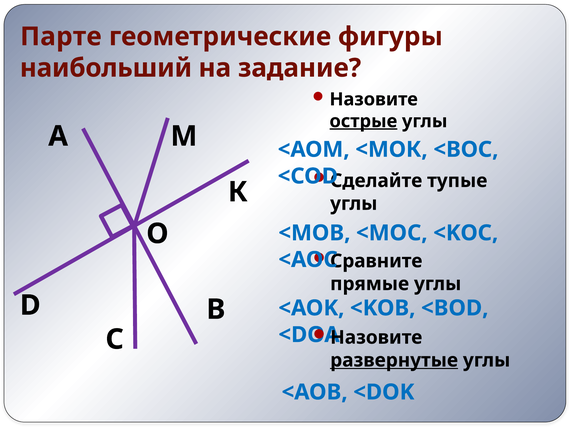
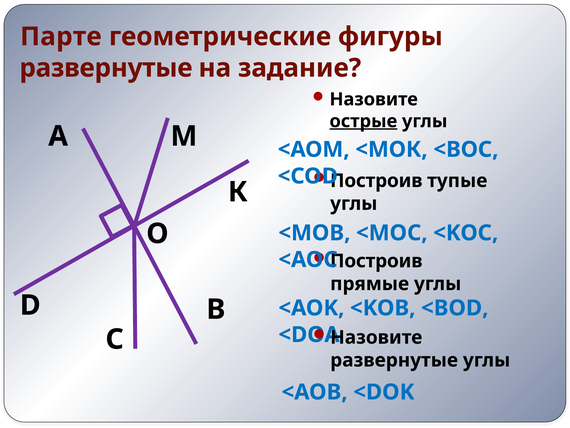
наибольший: наибольший -> развернутые (106, 68)
Сделайте: Сделайте -> Построив (376, 181)
Сравните: Сравните -> Построив (376, 261)
развернутые underline: present -> none (394, 360)
